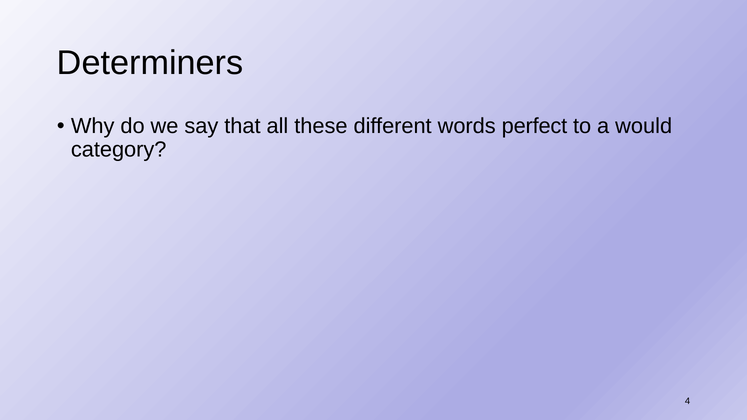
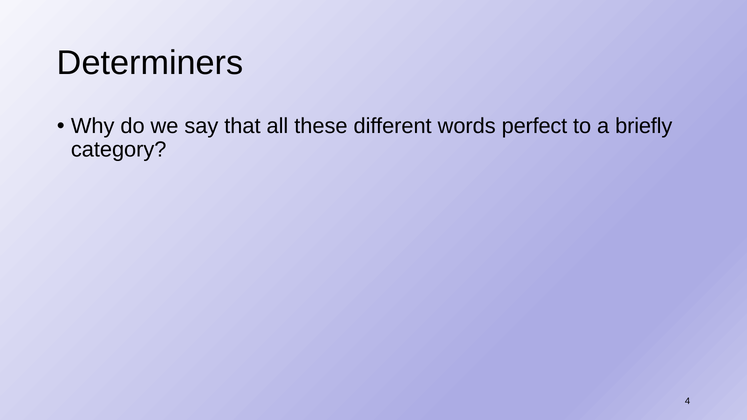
would: would -> briefly (644, 126)
